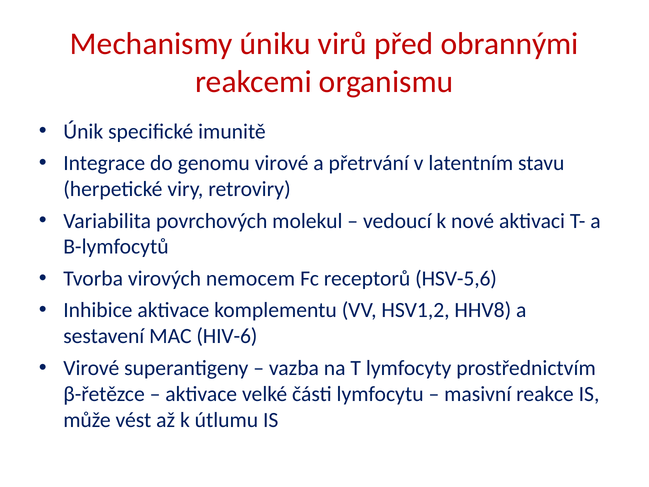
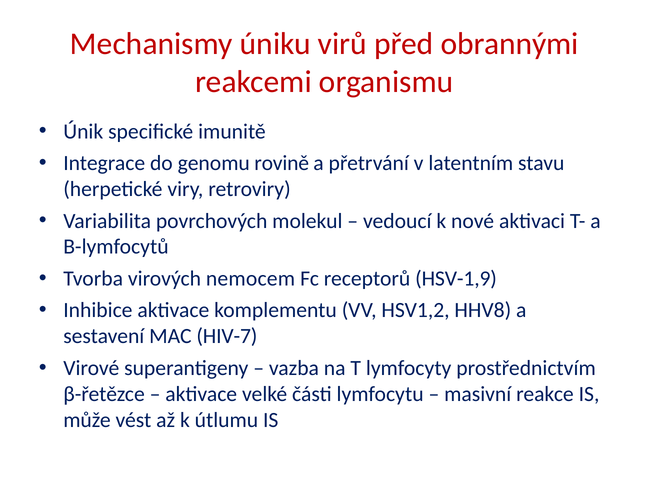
genomu virové: virové -> rovině (282, 163)
HSV-5,6: HSV-5,6 -> HSV-1,9 (456, 278)
HIV-6: HIV-6 -> HIV-7 (227, 336)
